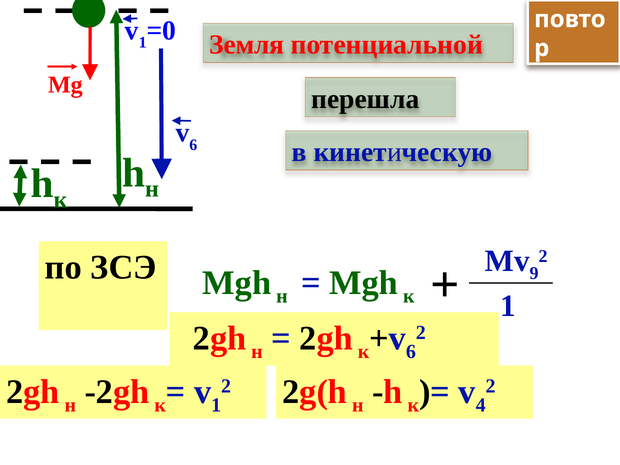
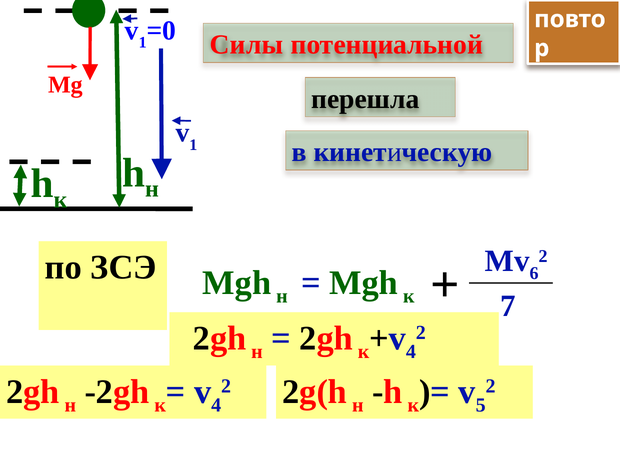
Земля: Земля -> Силы (247, 45)
6: 6 -> 1 (193, 145)
9: 9 -> 6 (534, 273)
1: 1 -> 7 (508, 306)
6: 6 -> 4 (411, 352)
1: 1 -> 4 (216, 405)
4: 4 -> 5 (481, 405)
